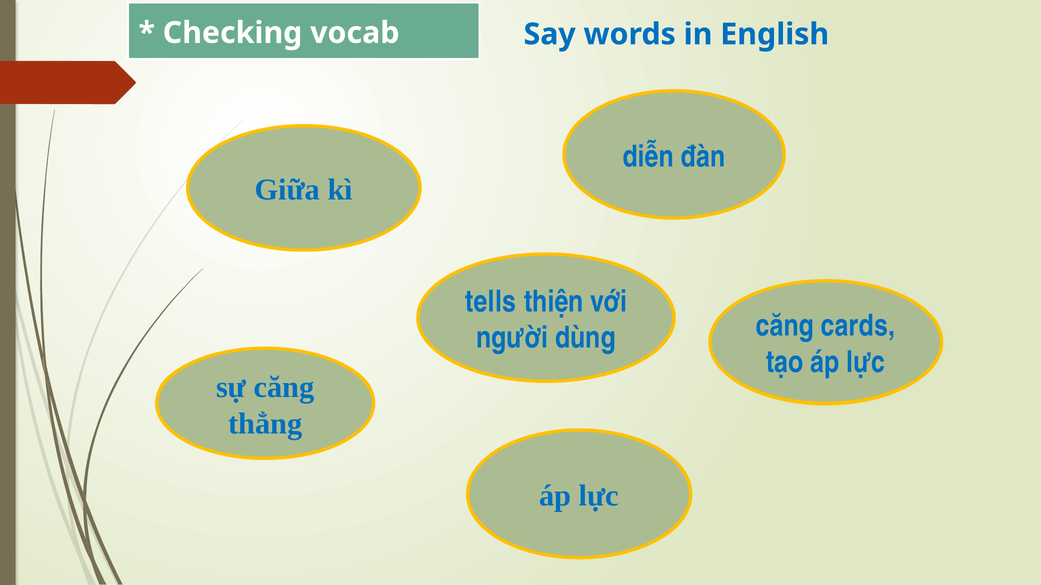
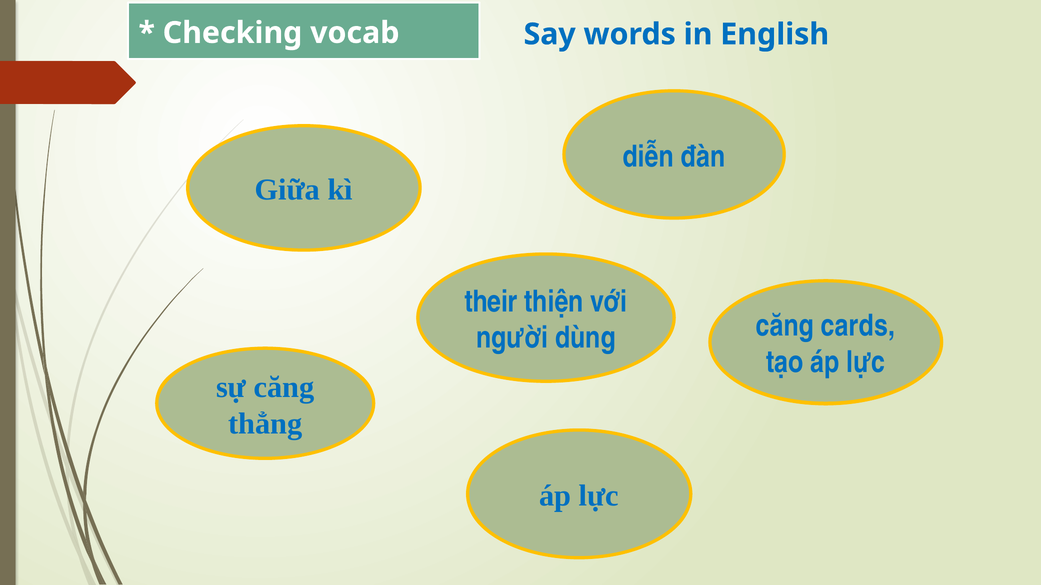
tells: tells -> their (491, 302)
